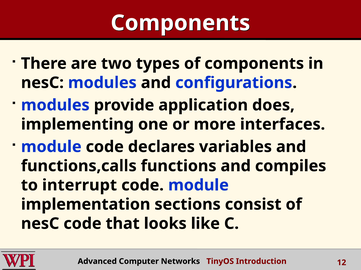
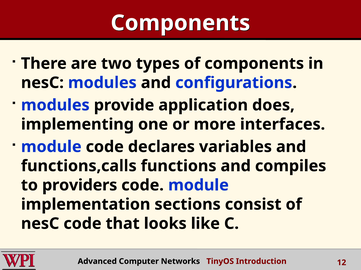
interrupt: interrupt -> providers (80, 186)
